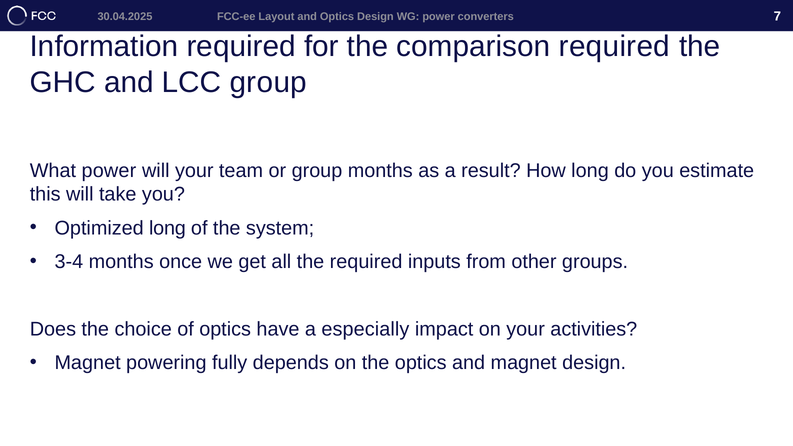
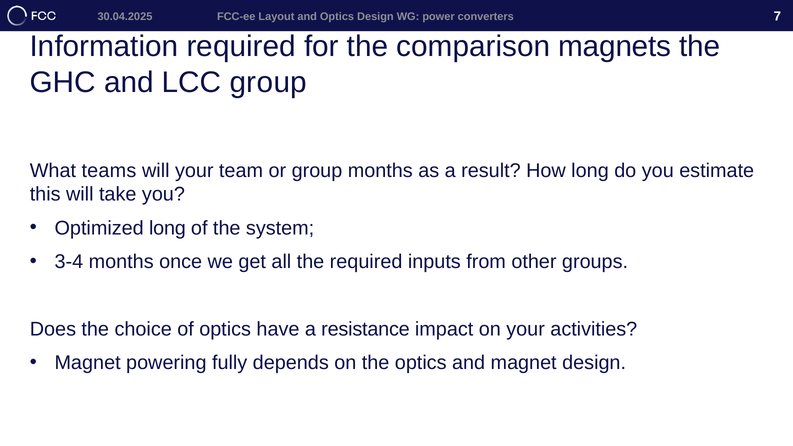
comparison required: required -> magnets (615, 47)
What power: power -> teams (109, 171)
especially: especially -> resistance (366, 329)
